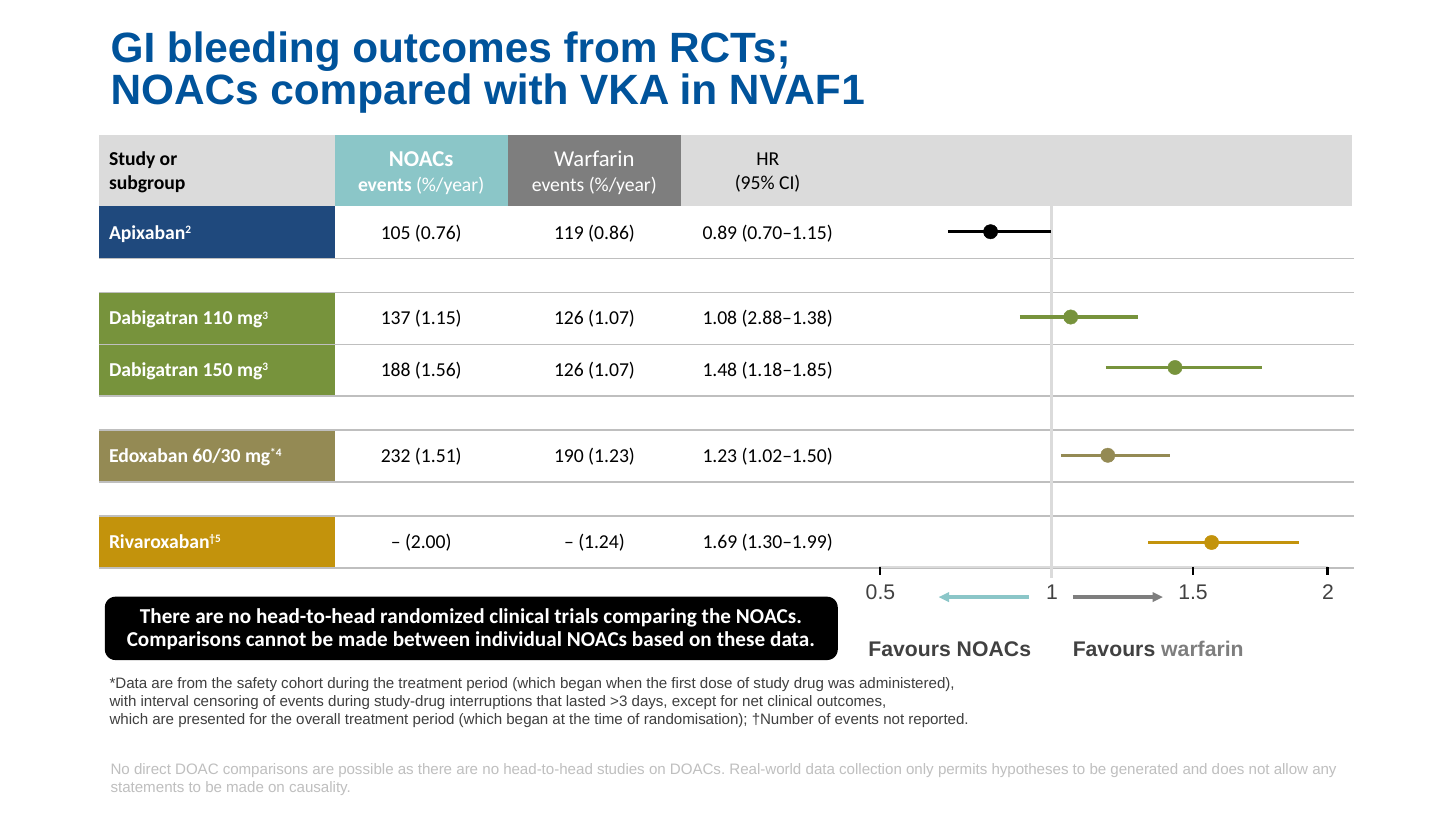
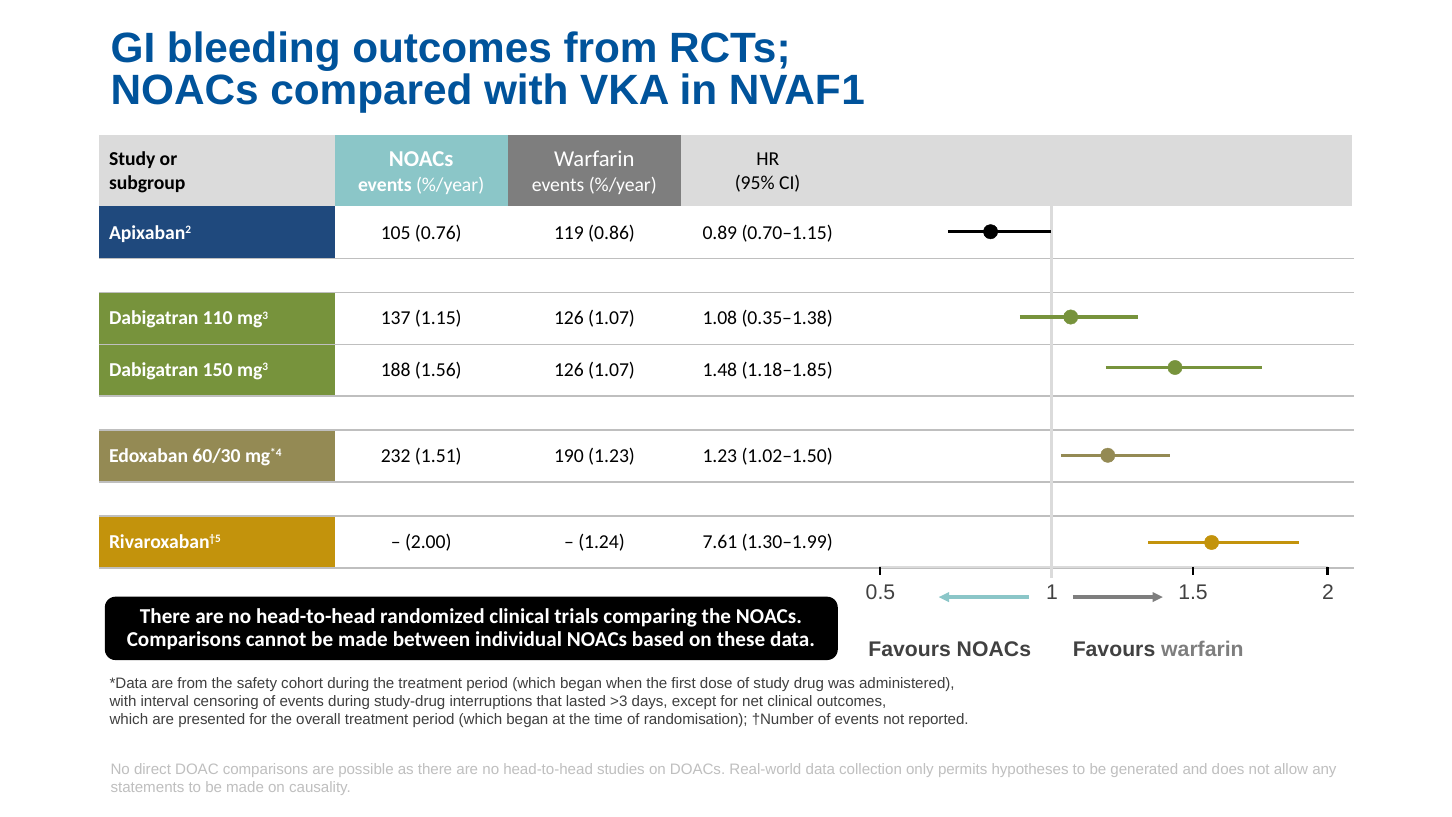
2.88–1.38: 2.88–1.38 -> 0.35–1.38 (787, 318)
1.69: 1.69 -> 7.61 (720, 542)
